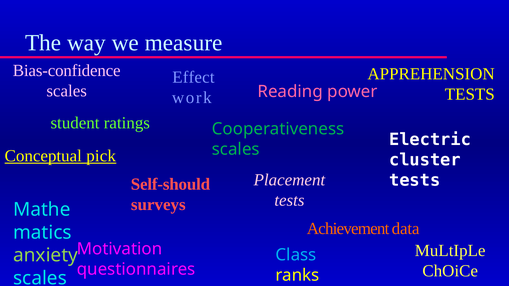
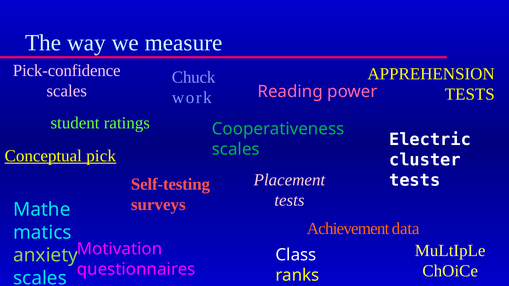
Bias-confidence: Bias-confidence -> Pick-confidence (67, 71)
Effect: Effect -> Chuck (194, 77)
Self-should: Self-should -> Self-testing (170, 185)
Class colour: light blue -> white (296, 255)
